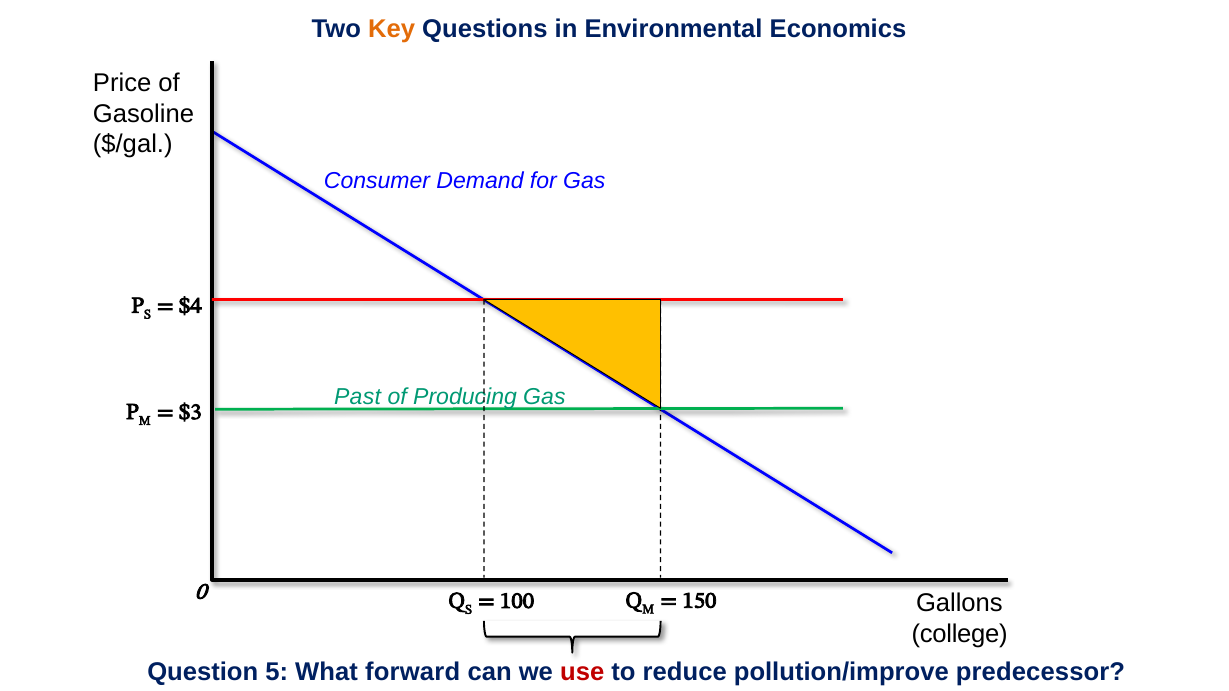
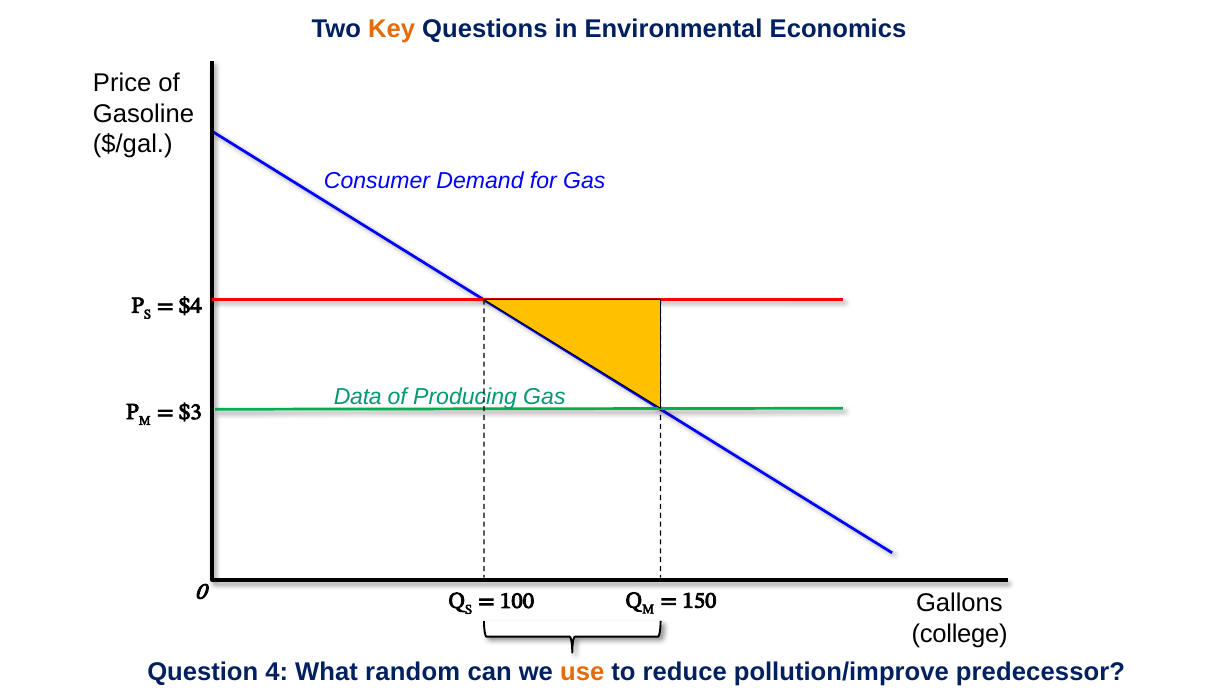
Past: Past -> Data (358, 397)
5: 5 -> 4 (277, 673)
forward: forward -> random (413, 673)
use colour: red -> orange (582, 673)
